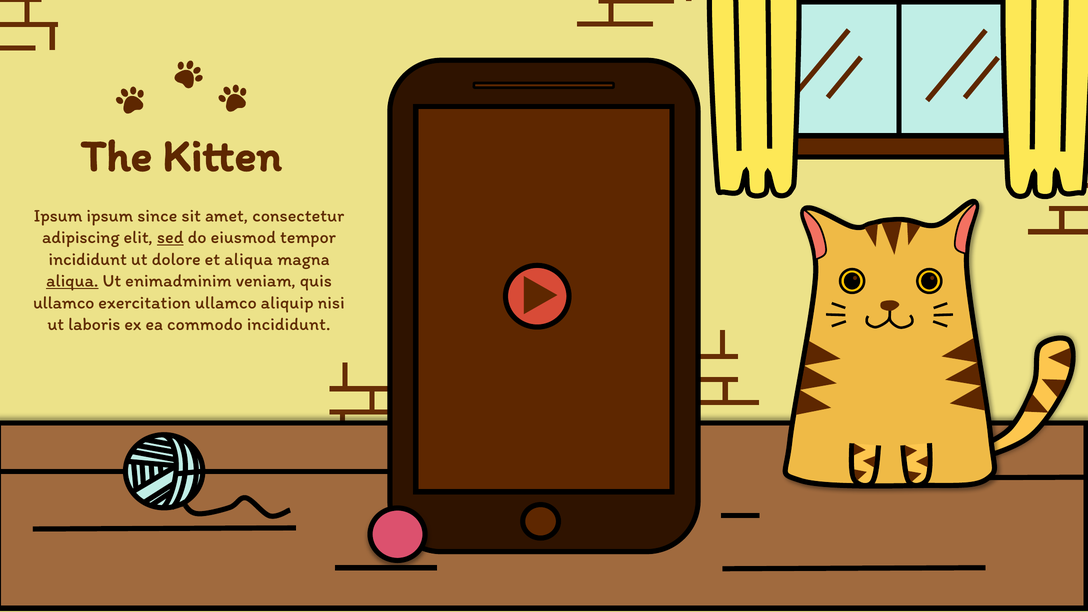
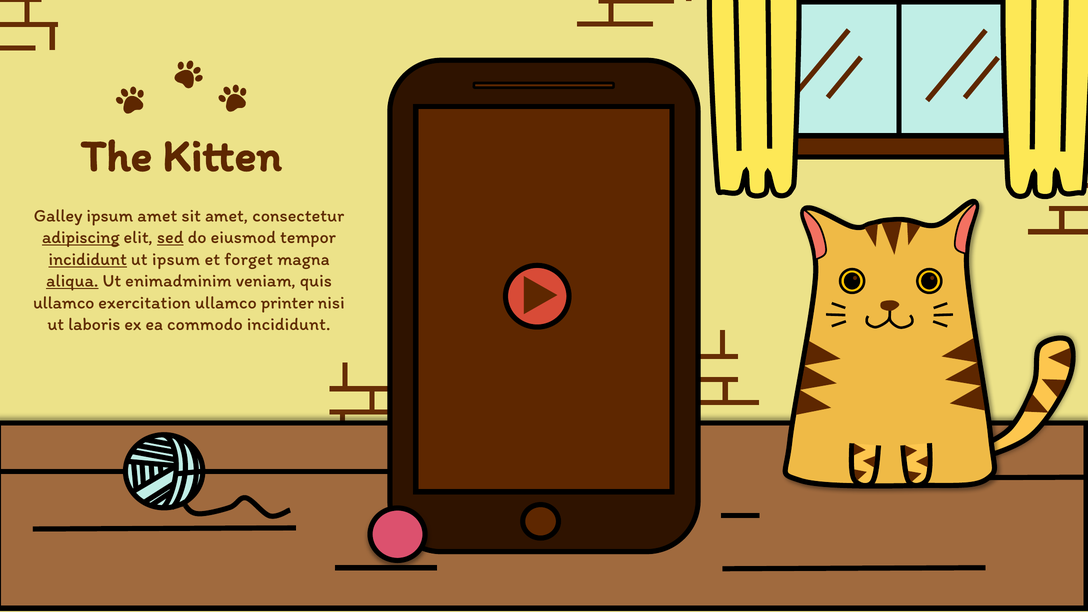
Ipsum: Ipsum -> Galley (58, 216)
ipsum since: since -> amet (157, 216)
adipiscing underline: none -> present (81, 237)
incididunt underline: none -> present (88, 259)
ut dolore: dolore -> ipsum (176, 259)
et aliqua: aliqua -> forget (249, 259)
aliquip: aliquip -> printer (287, 303)
